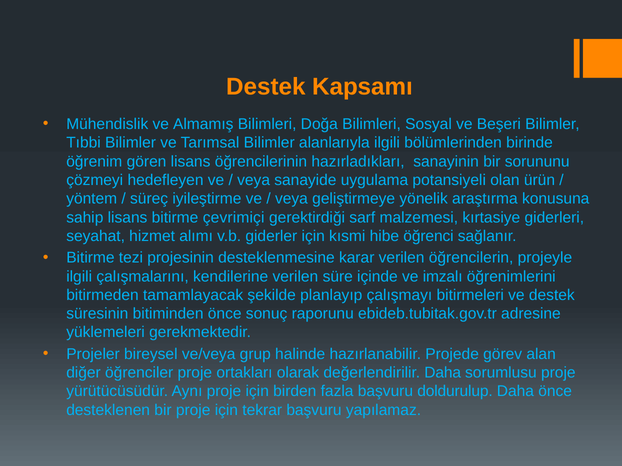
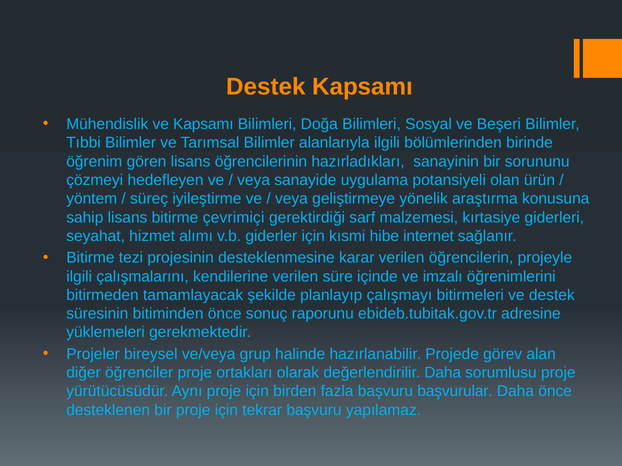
ve Almamış: Almamış -> Kapsamı (203, 124)
öğrenci: öğrenci -> internet (429, 236)
doldurulup: doldurulup -> başvurular (455, 392)
